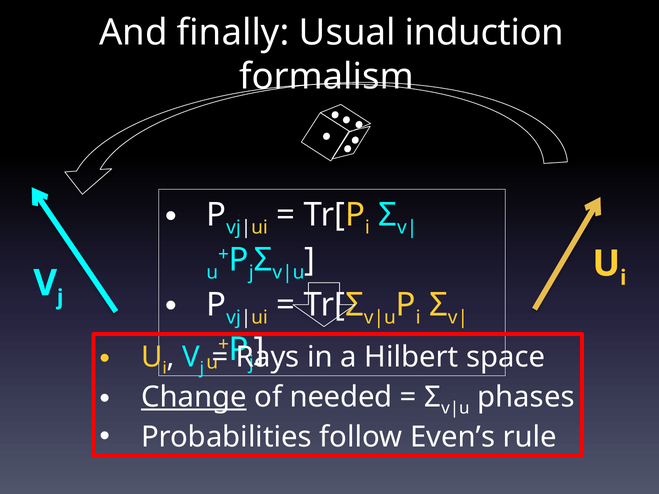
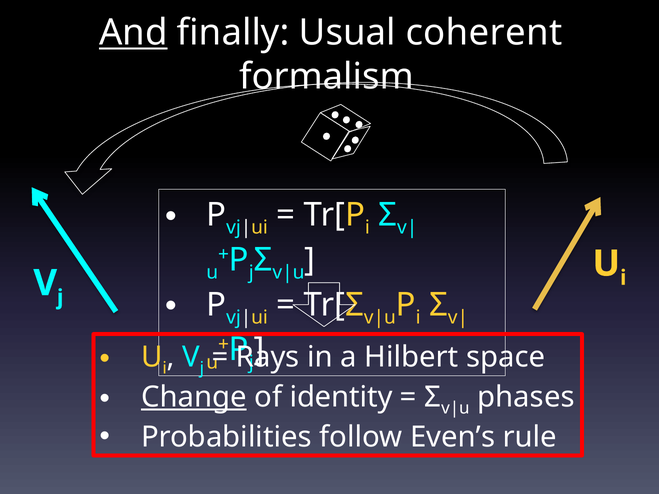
And underline: none -> present (133, 33)
induction: induction -> coherent (484, 33)
needed: needed -> identity (341, 397)
